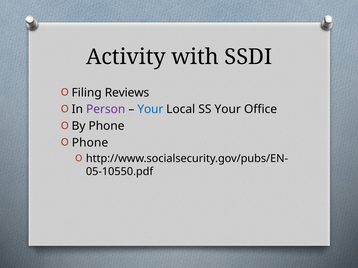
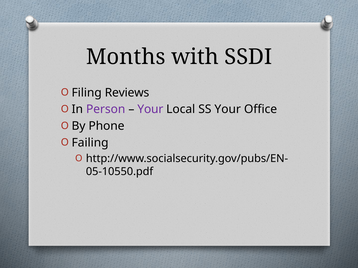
Activity: Activity -> Months (126, 57)
Your colour: blue -> purple (150, 109)
Phone: Phone -> Failing (90, 143)
